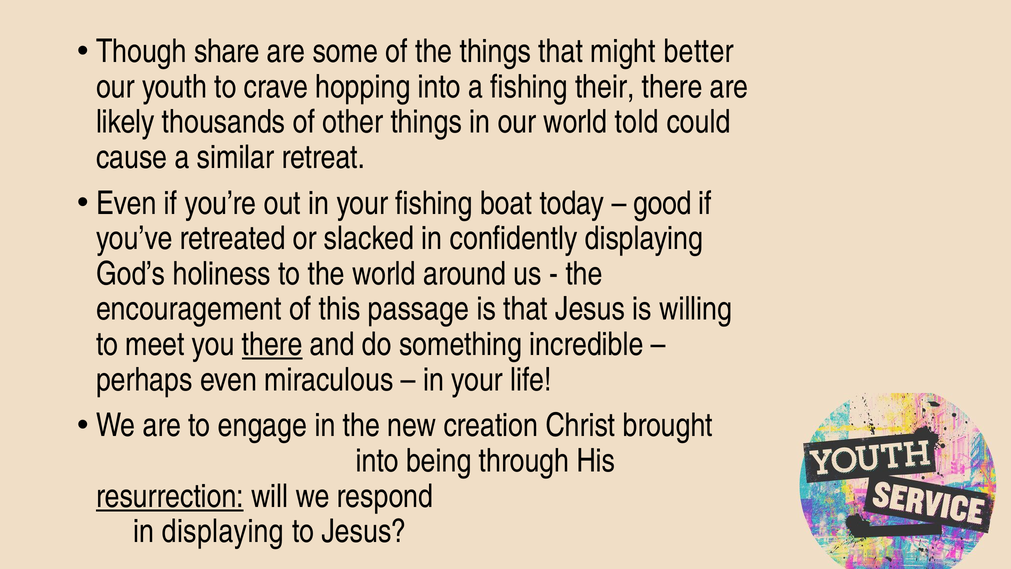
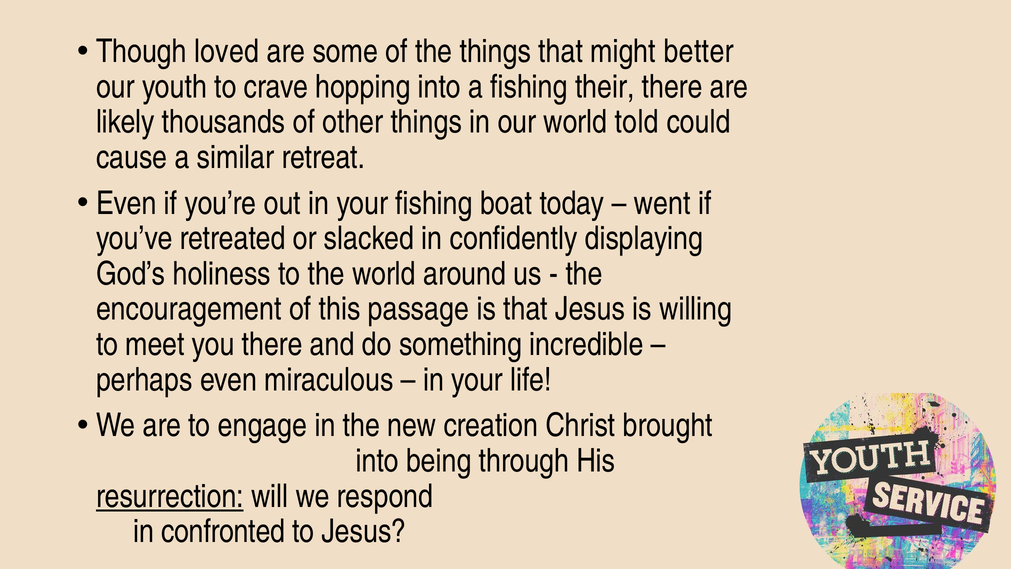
share: share -> loved (227, 51)
good: good -> went (662, 203)
there underline: present -> none (272, 344)
in displaying: displaying -> confronted (223, 531)
